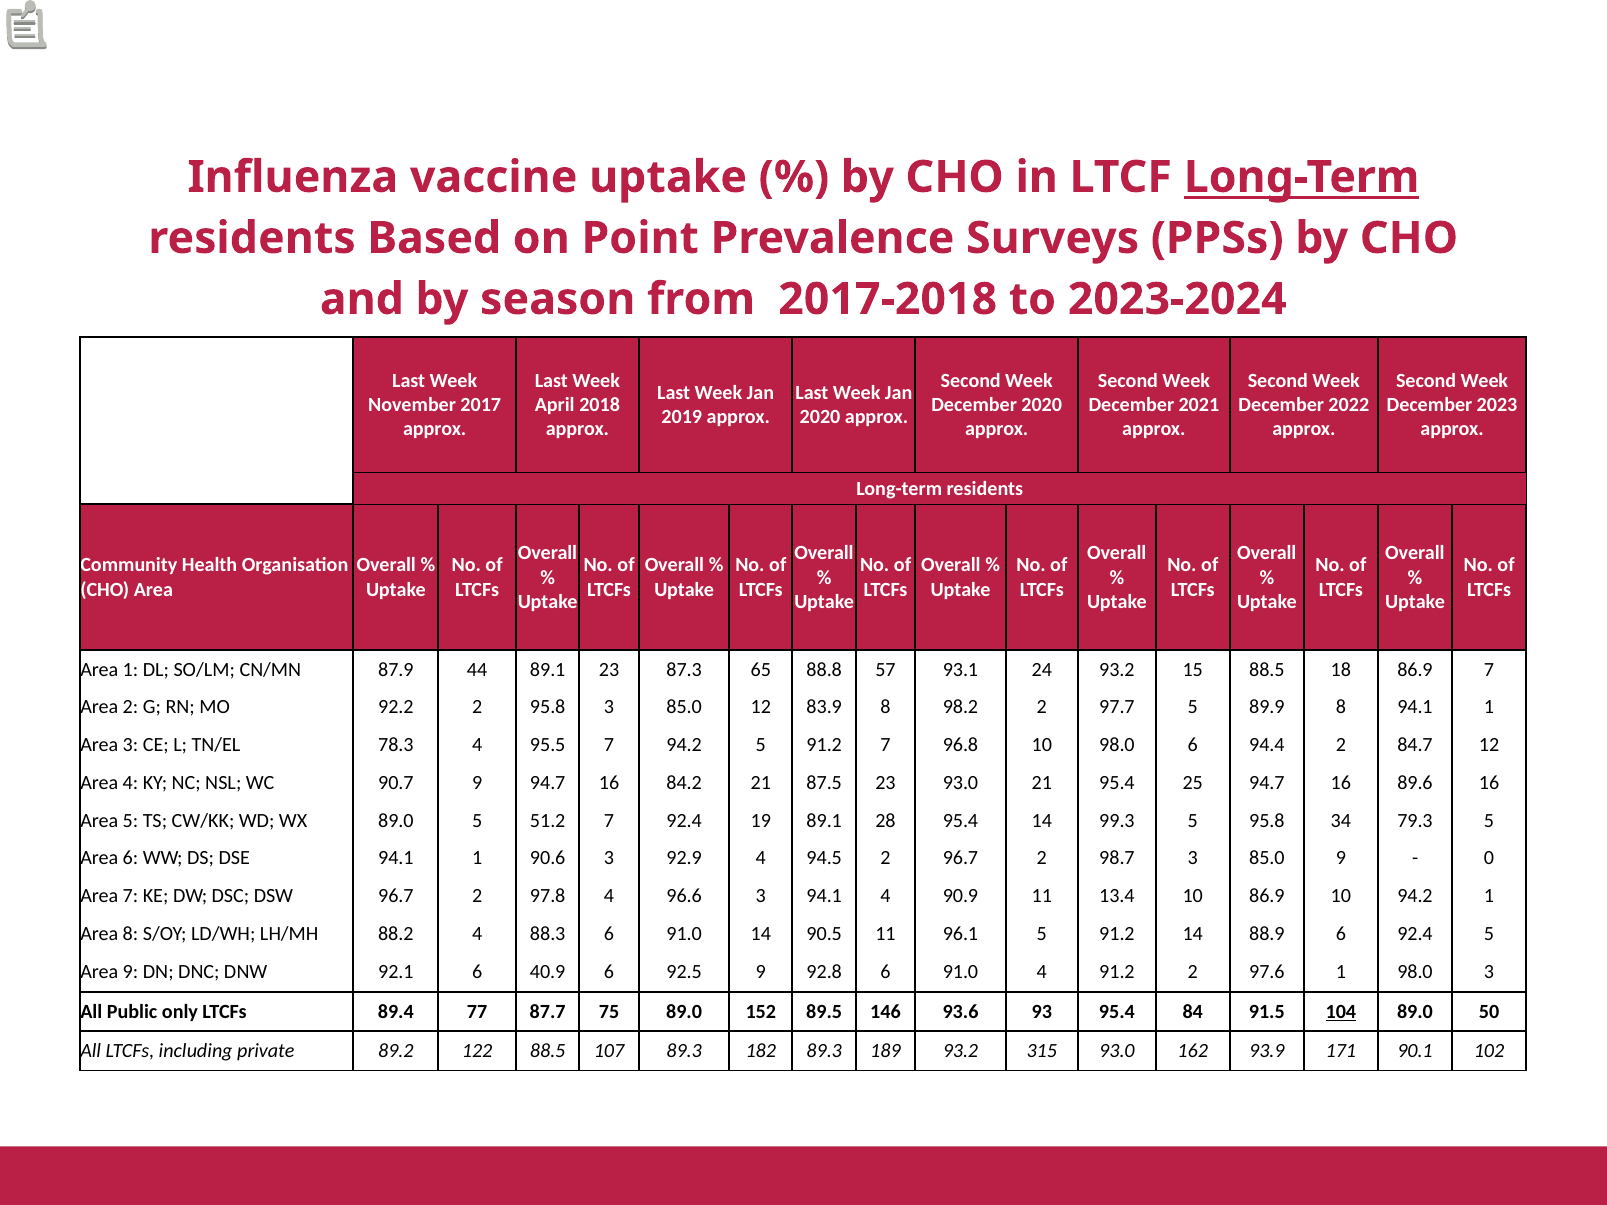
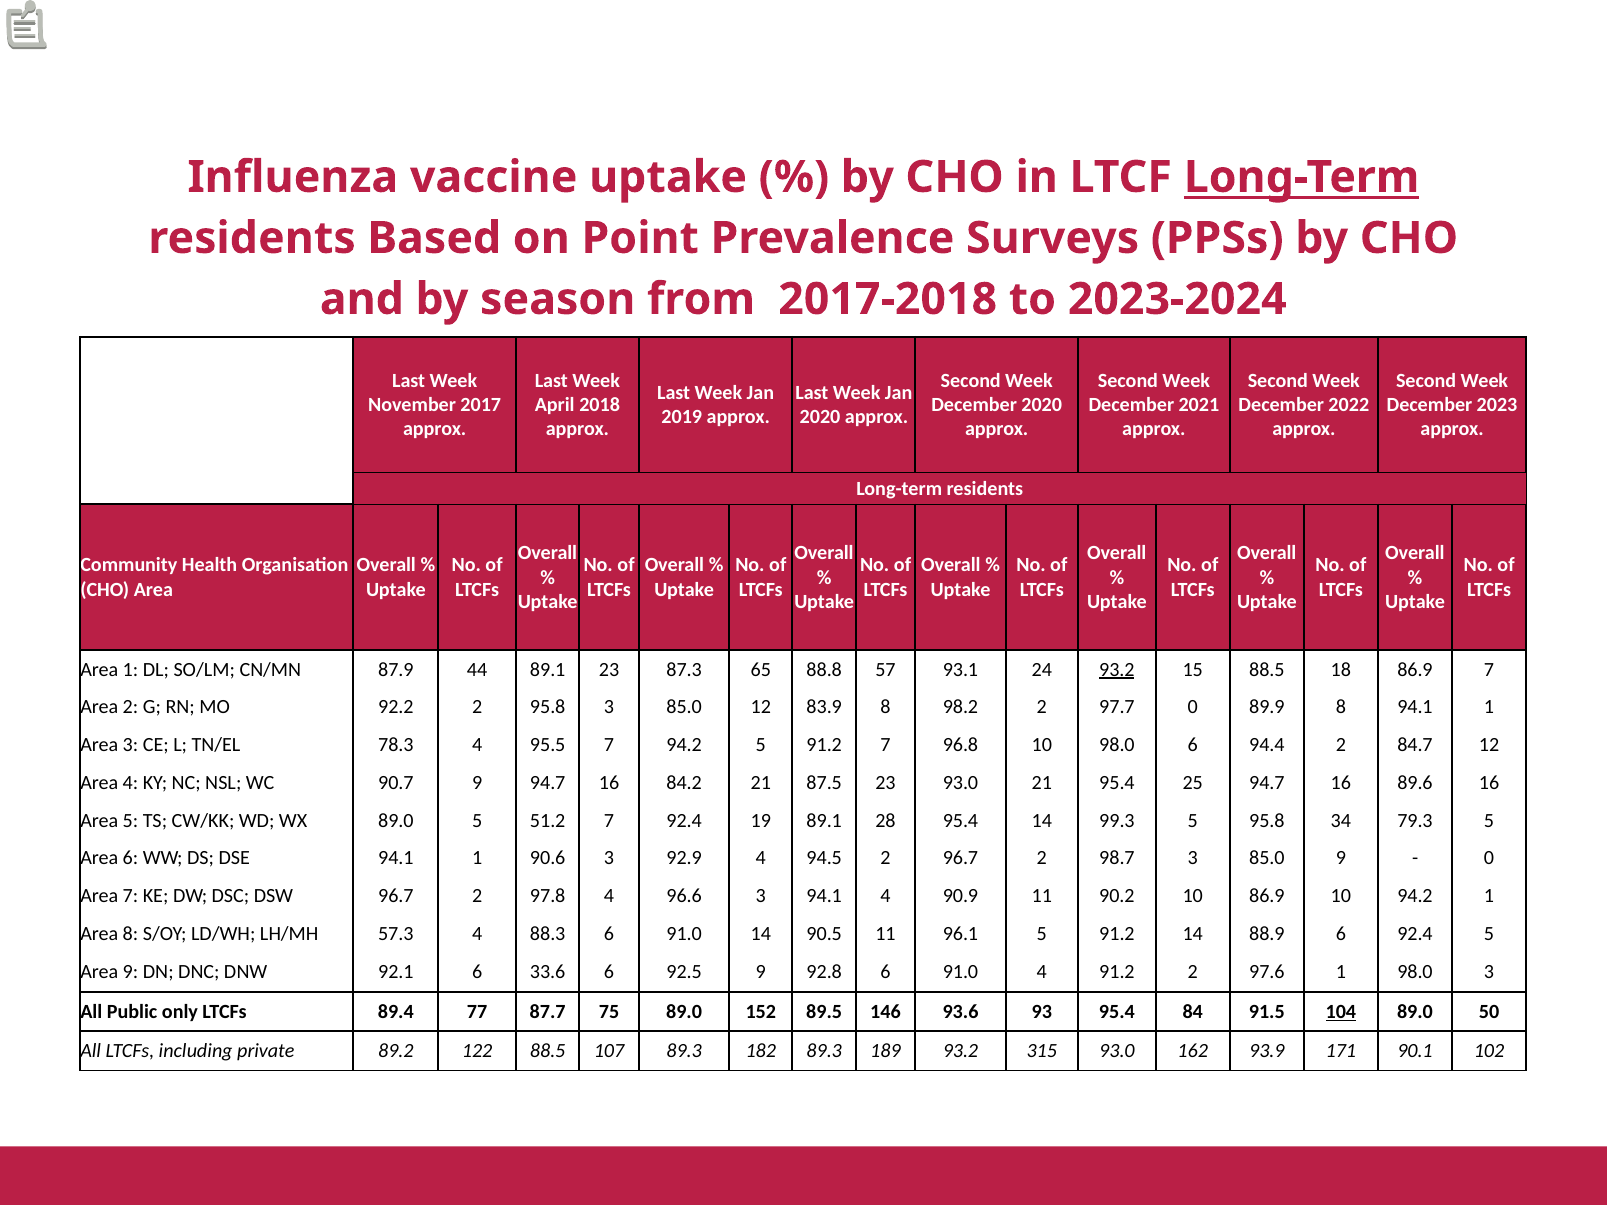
93.2 underline: none -> present (1117, 670)
97.7 5: 5 -> 0 (1193, 707)
13.4: 13.4 -> 90.2 (1117, 896)
88.2: 88.2 -> 57.3 (396, 934)
40.9: 40.9 -> 33.6 (548, 973)
